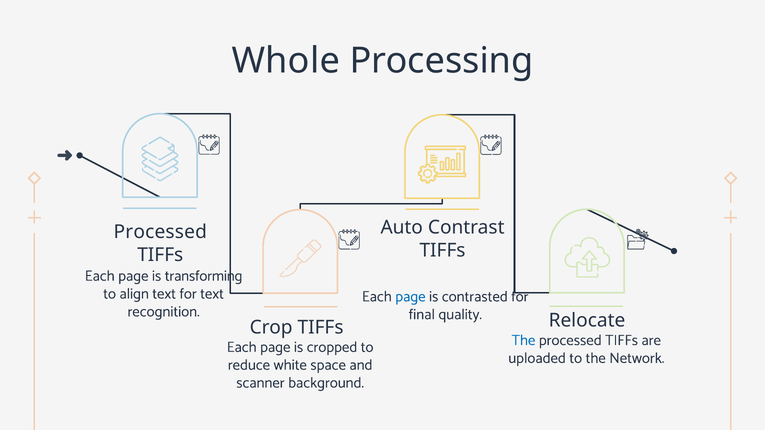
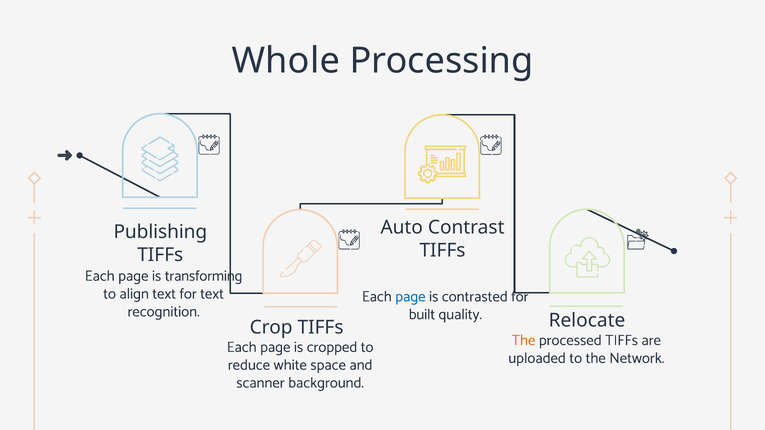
Processed: Processed -> Publishing (160, 232)
final: final -> built (422, 315)
The colour: blue -> orange (523, 340)
